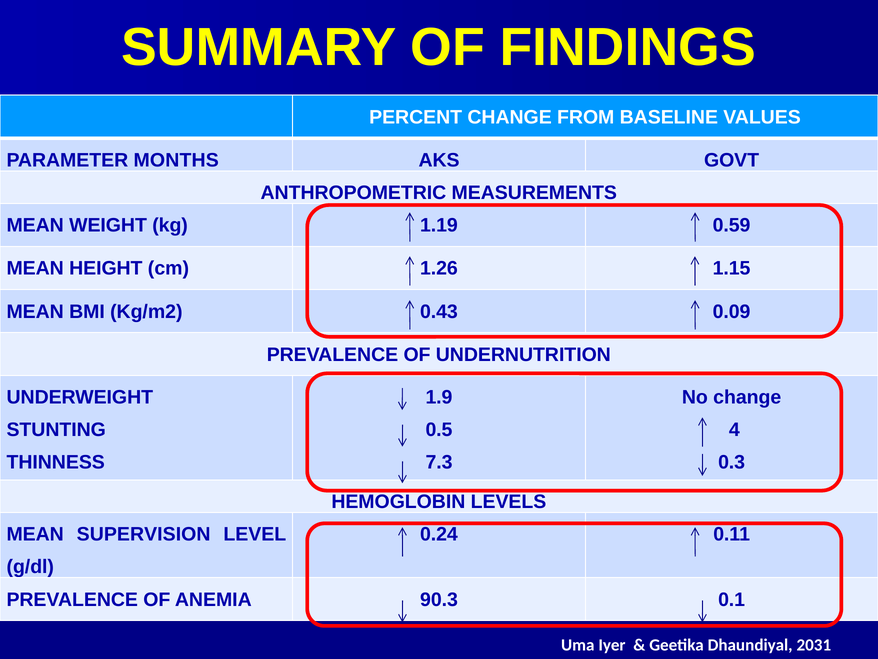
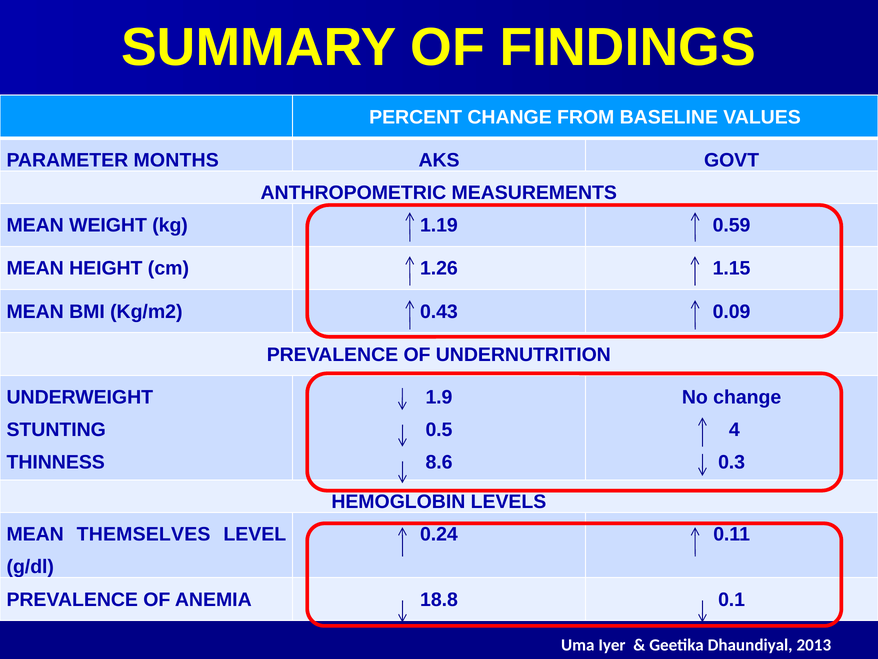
7.3: 7.3 -> 8.6 (439, 462)
SUPERVISION: SUPERVISION -> THEMSELVES (144, 534)
90.3: 90.3 -> 18.8 (439, 599)
2031: 2031 -> 2013 (814, 645)
